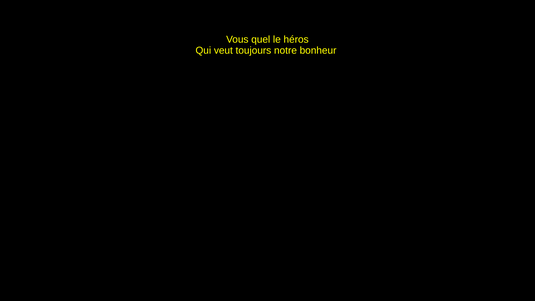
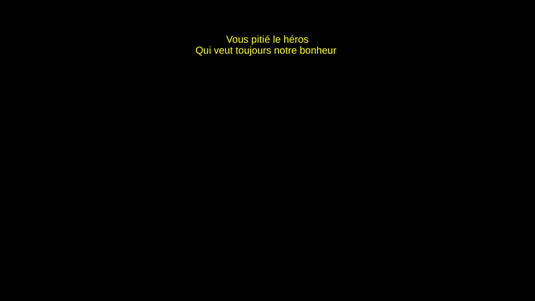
quel: quel -> pitié (261, 40)
